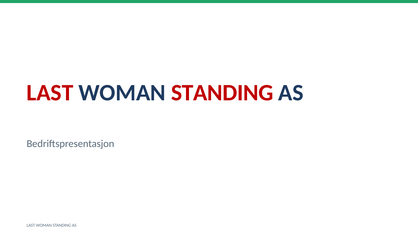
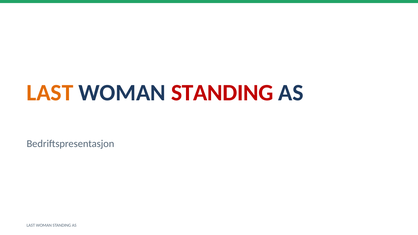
LAST colour: red -> orange (50, 93)
